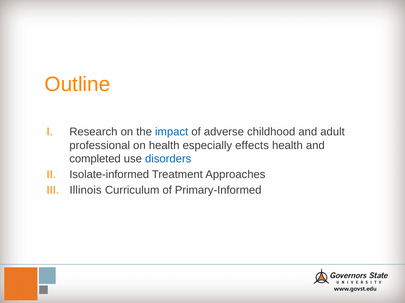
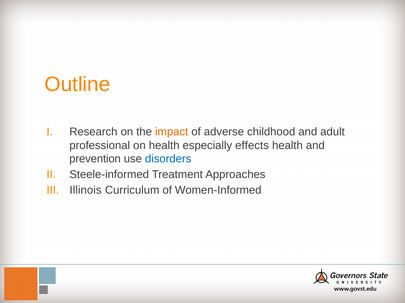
impact colour: blue -> orange (172, 132)
completed: completed -> prevention (95, 159)
Isolate-informed: Isolate-informed -> Steele-informed (109, 175)
Primary-Informed: Primary-Informed -> Women-Informed (218, 191)
